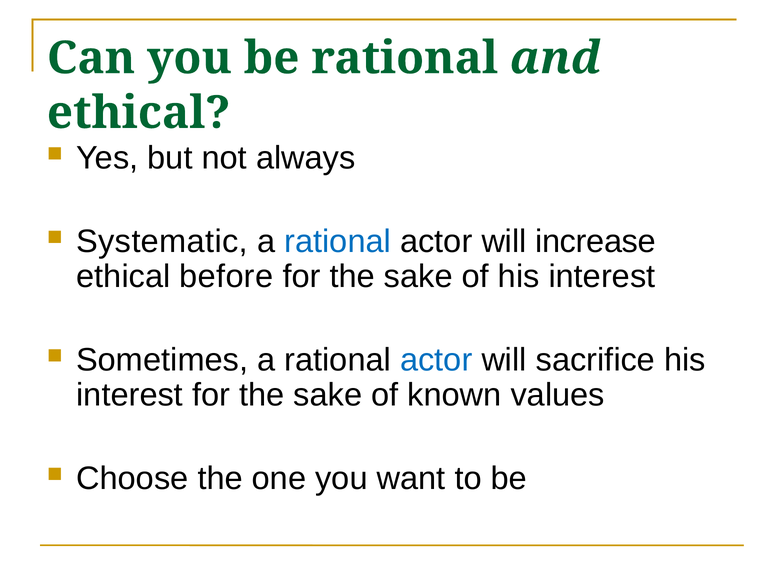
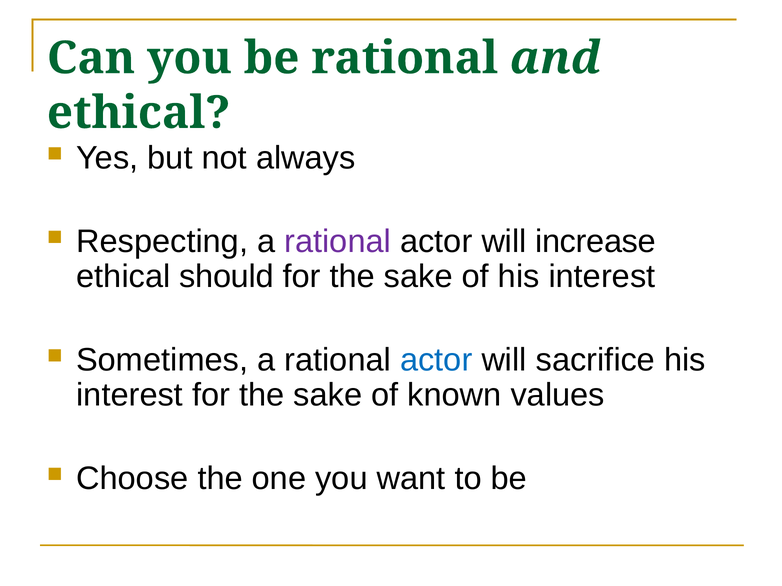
Systematic: Systematic -> Respecting (162, 242)
rational colour: blue -> purple (338, 242)
before: before -> should (227, 277)
